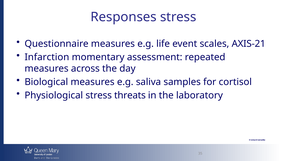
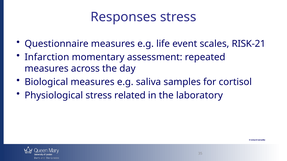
AXIS-21: AXIS-21 -> RISK-21 (249, 44)
threats: threats -> related (130, 96)
